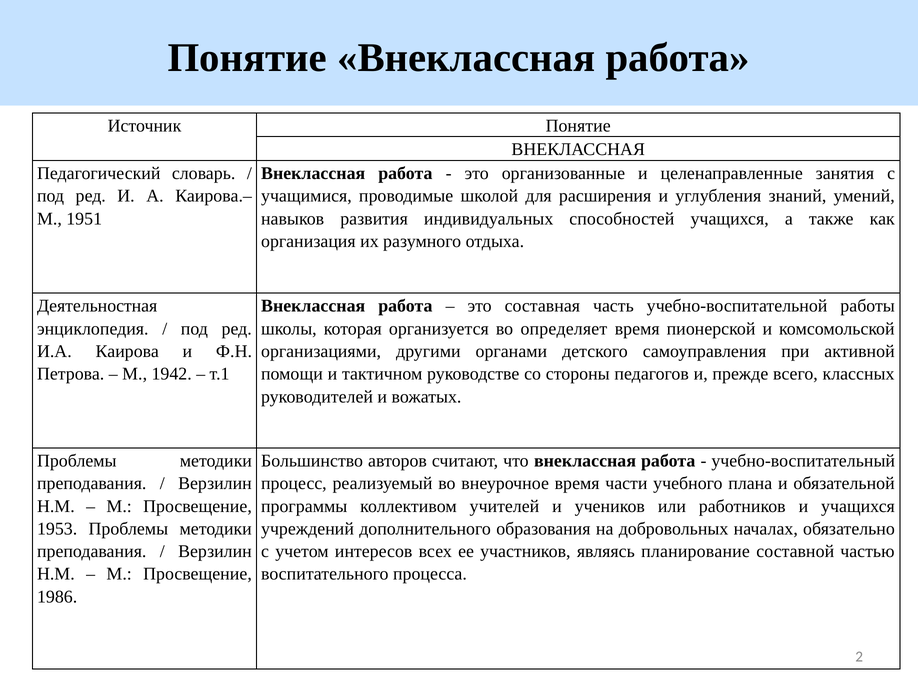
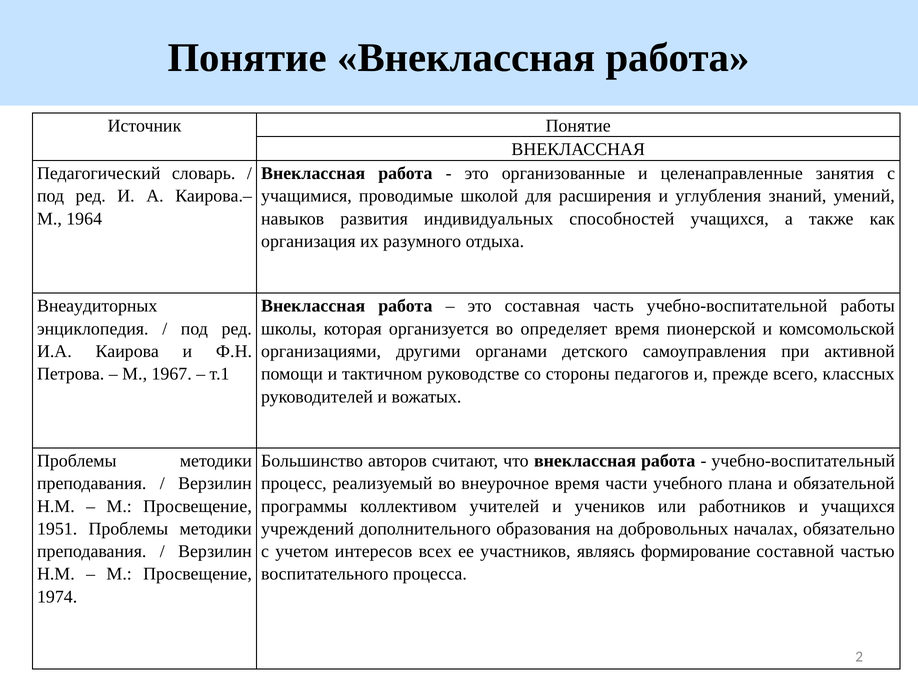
1951: 1951 -> 1964 (84, 219)
Деятельностная: Деятельностная -> Внеаудиторных (97, 306)
1942: 1942 -> 1967 (172, 374)
1953: 1953 -> 1951 (57, 529)
планирование: планирование -> формирование (696, 552)
1986: 1986 -> 1974 (57, 597)
